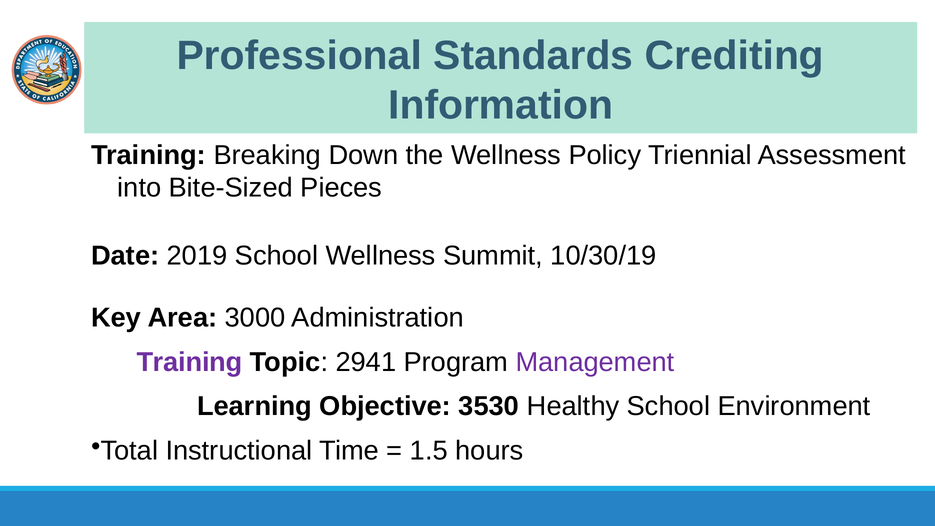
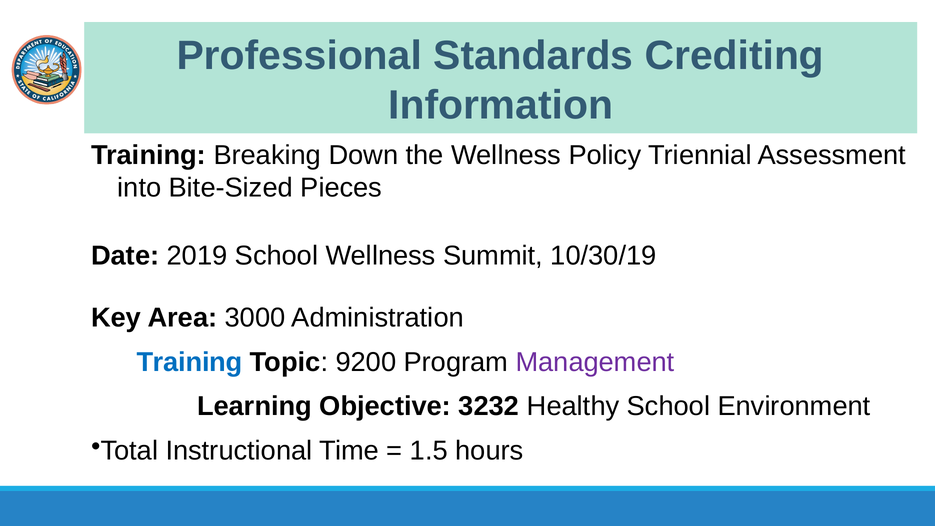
Training colour: purple -> blue (190, 362)
2941: 2941 -> 9200 (366, 362)
3530: 3530 -> 3232 (489, 407)
